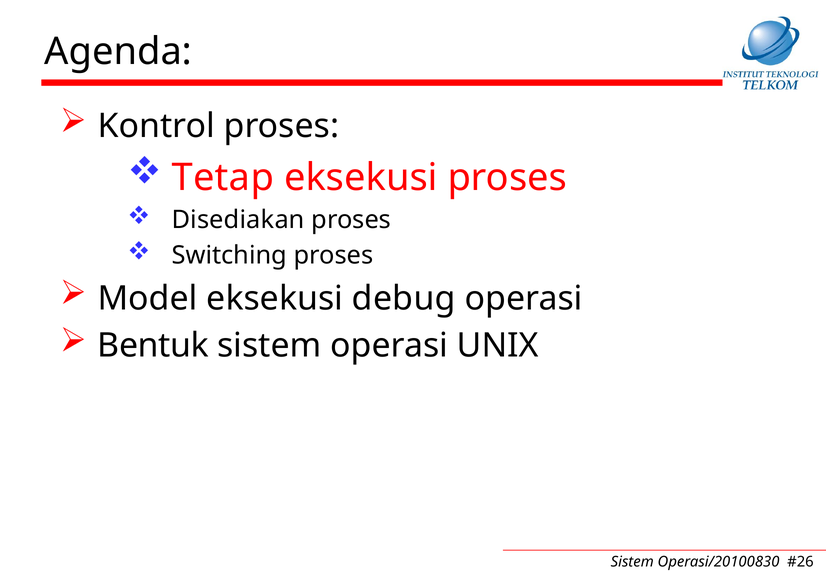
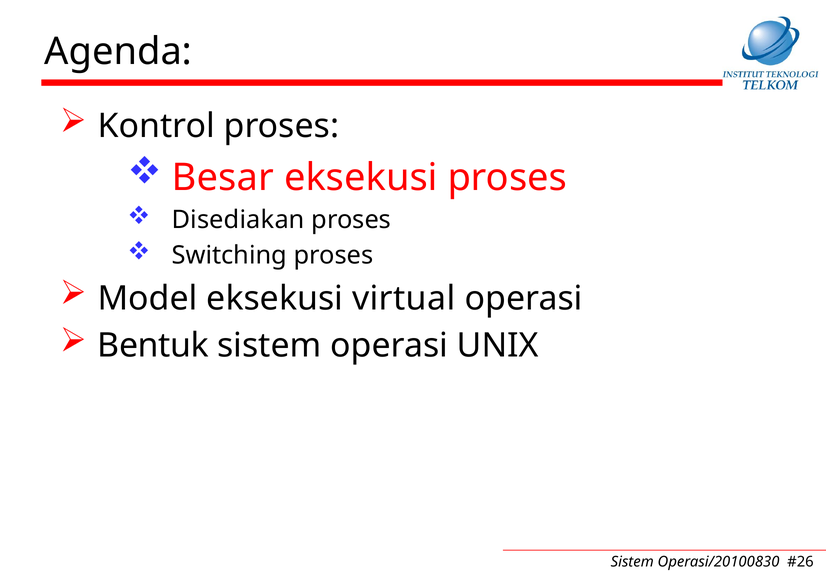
Tetap: Tetap -> Besar (223, 177)
debug: debug -> virtual (404, 298)
